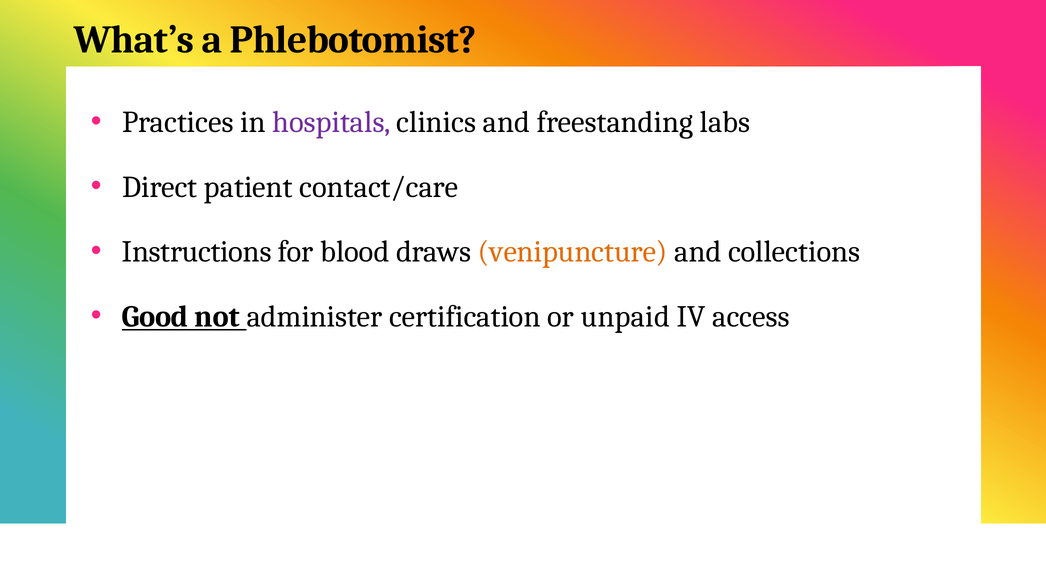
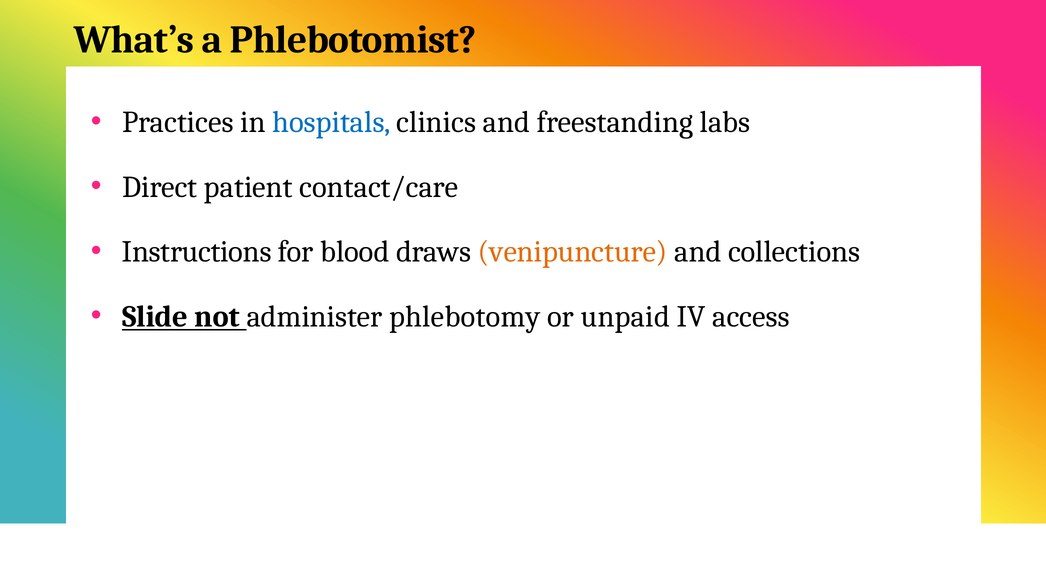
hospitals colour: purple -> blue (332, 122)
Good: Good -> Slide (155, 317)
certification: certification -> phlebotomy (465, 317)
